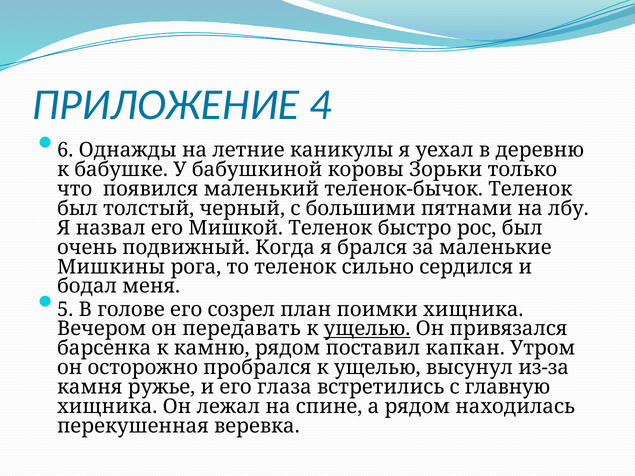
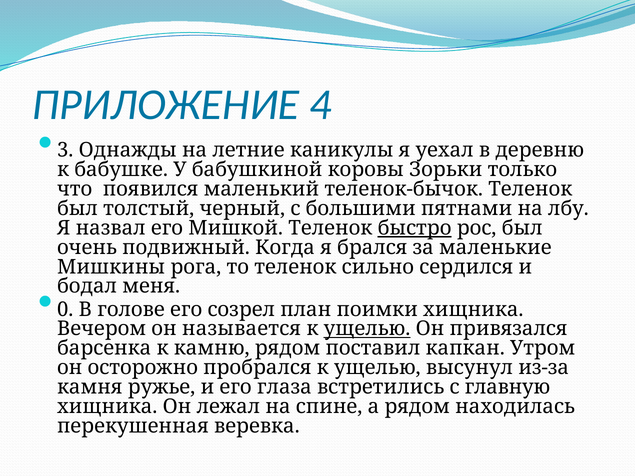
6: 6 -> 3 (65, 150)
быстро underline: none -> present (415, 228)
5: 5 -> 0 (65, 310)
передавать: передавать -> называется (241, 329)
